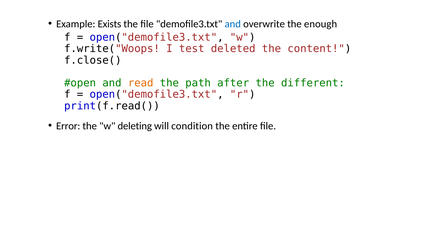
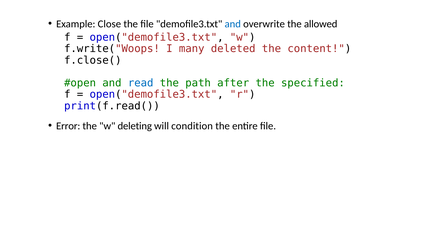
Exists: Exists -> Close (109, 24)
enough: enough -> allowed (321, 24)
test: test -> many (192, 49)
read colour: orange -> blue (141, 83)
different: different -> specified (313, 83)
